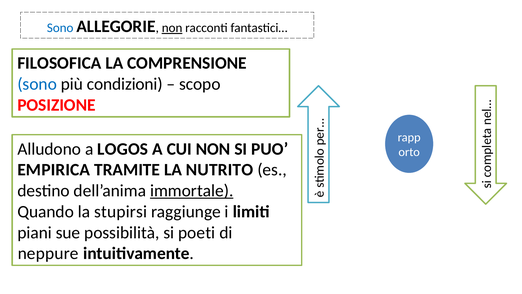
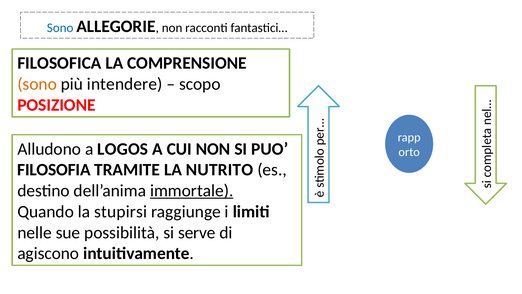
non underline: present -> none (172, 28)
sono colour: blue -> orange (37, 84)
condizioni: condizioni -> intendere (125, 84)
EMPIRICA: EMPIRICA -> FILOSOFIA (54, 170)
piani: piani -> nelle (35, 232)
poeti: poeti -> serve (197, 232)
neppure: neppure -> agiscono (48, 253)
